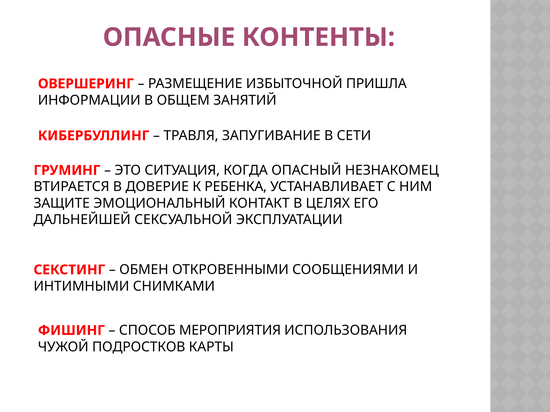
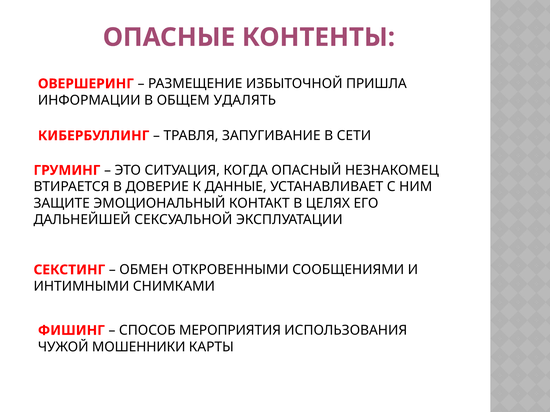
ЗАНЯТИЙ: ЗАНЯТИЙ -> УДАЛЯТЬ (245, 100)
РЕБЕНКА: РЕБЕНКА -> ДАННЫЕ (236, 187)
ПОДРОСТКОВ: ПОДРОСТКОВ -> МОШЕННИКИ (139, 347)
